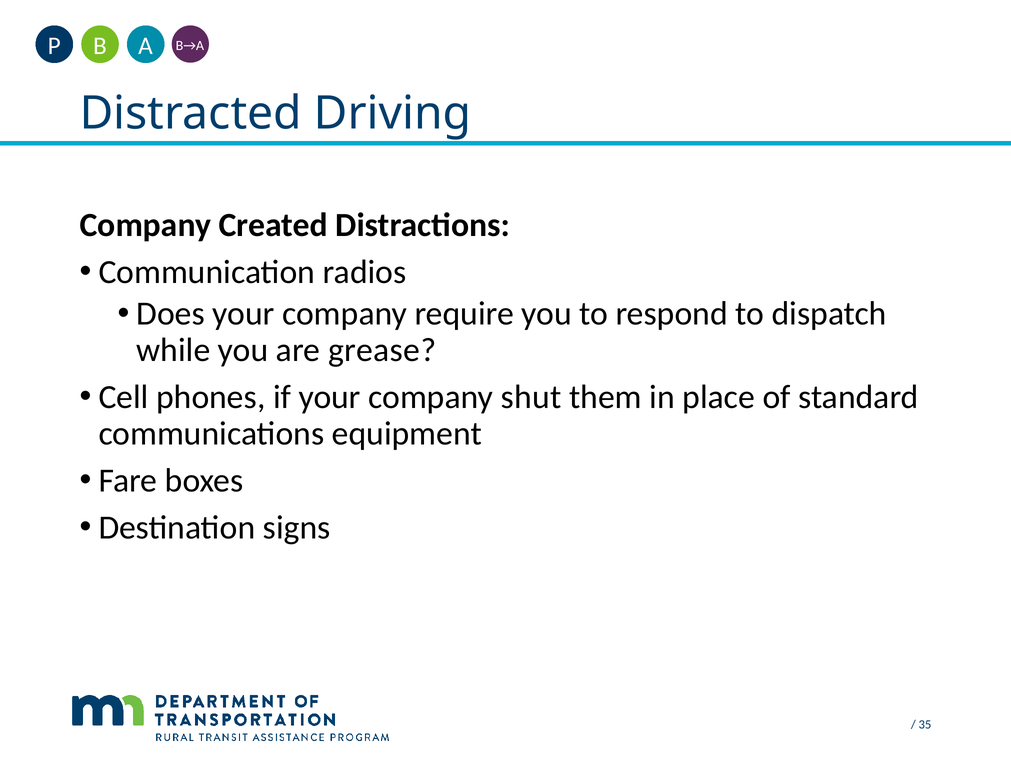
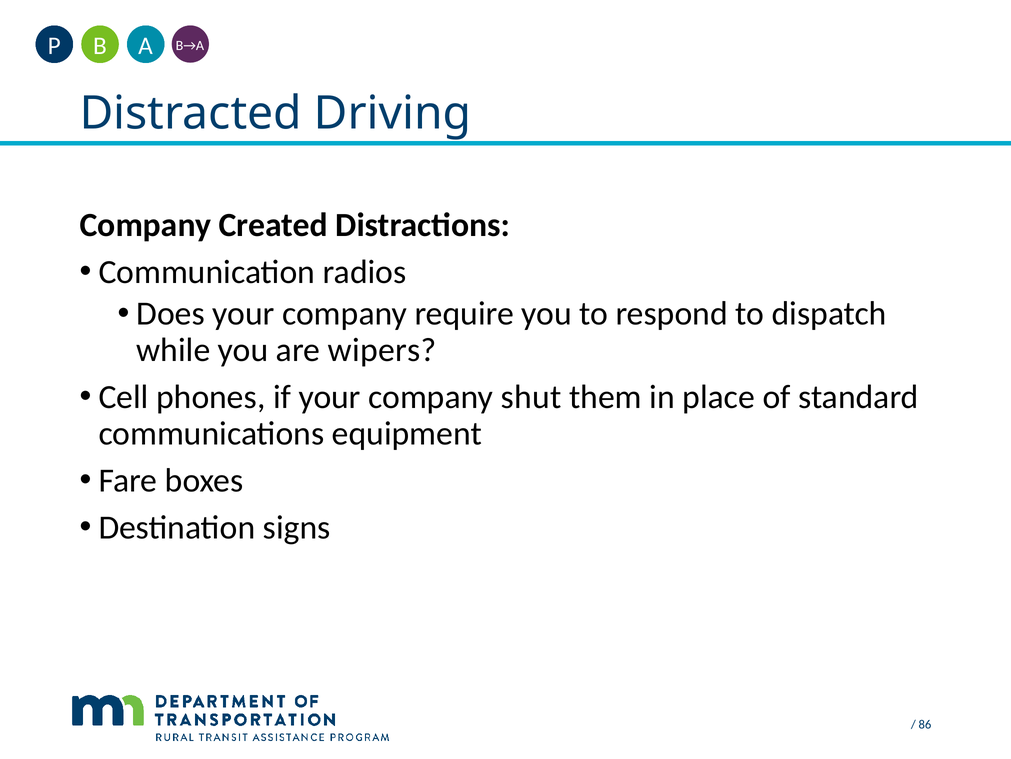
grease: grease -> wipers (382, 350)
35: 35 -> 86 (925, 724)
